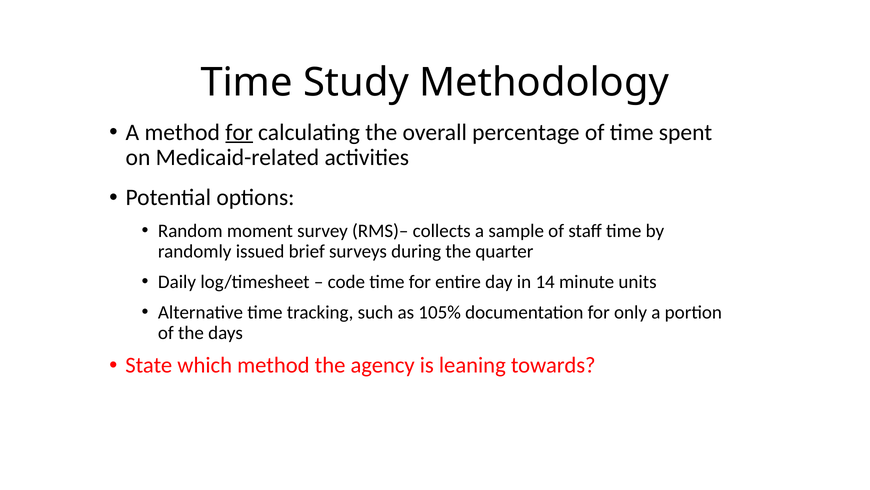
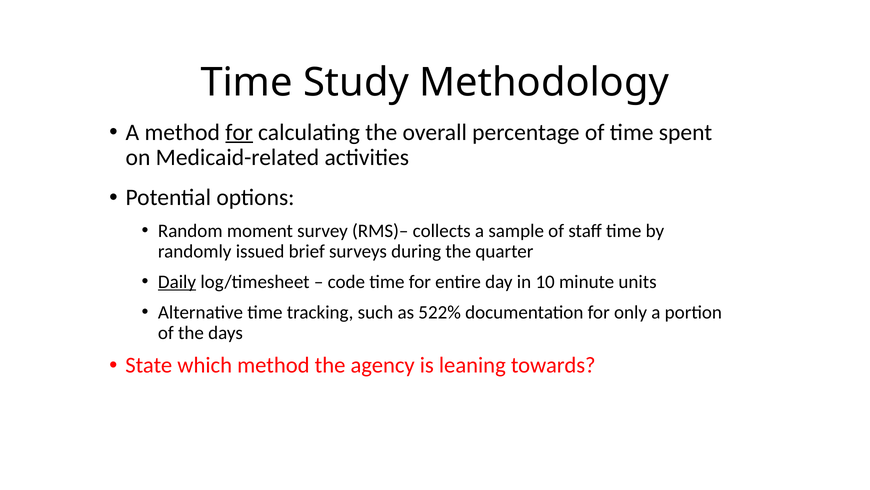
Daily underline: none -> present (177, 281)
14: 14 -> 10 (545, 281)
105%: 105% -> 522% (440, 312)
